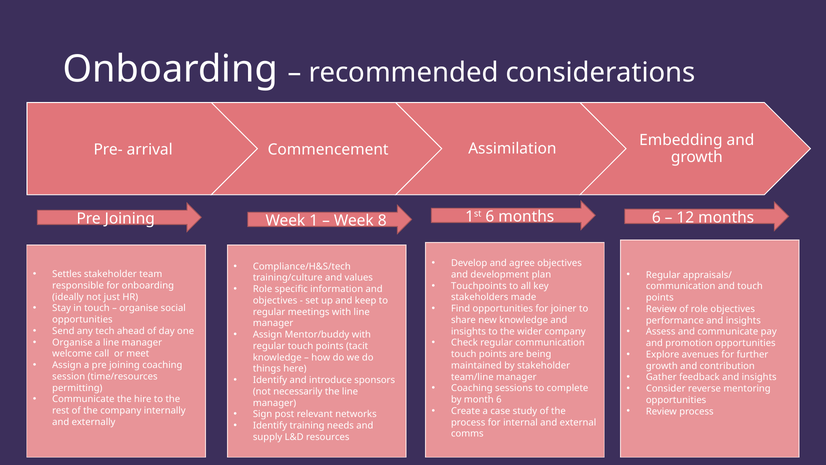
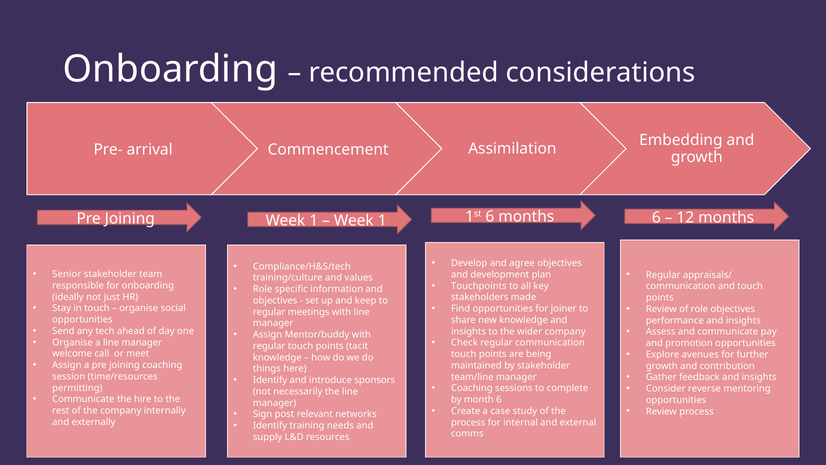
8: 8 -> 1 (382, 220)
Settles: Settles -> Senior (67, 274)
